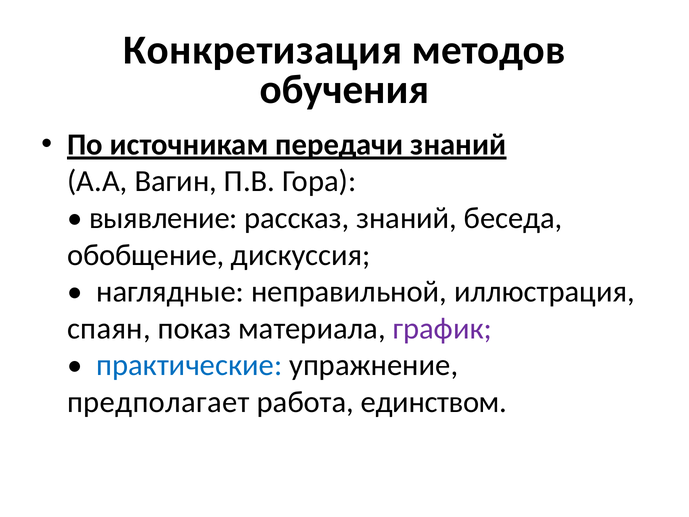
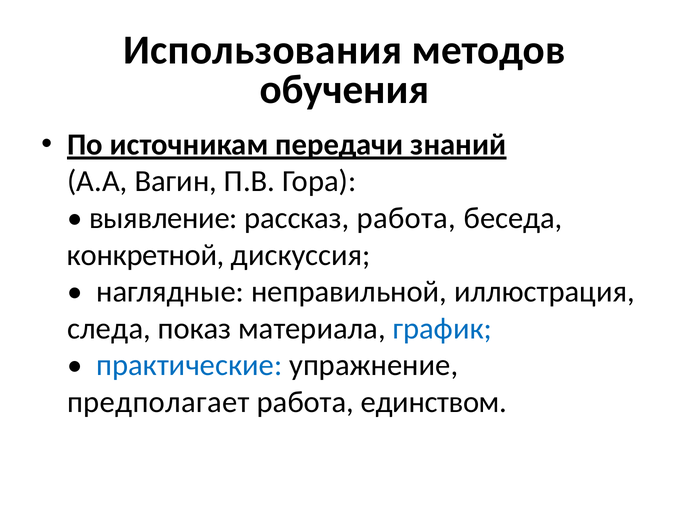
Конкретизация: Конкретизация -> Использования (263, 50)
рассказ знаний: знаний -> работа (406, 218)
обобщение: обобщение -> конкретной (146, 255)
спаян: спаян -> следа (109, 328)
график colour: purple -> blue (442, 328)
